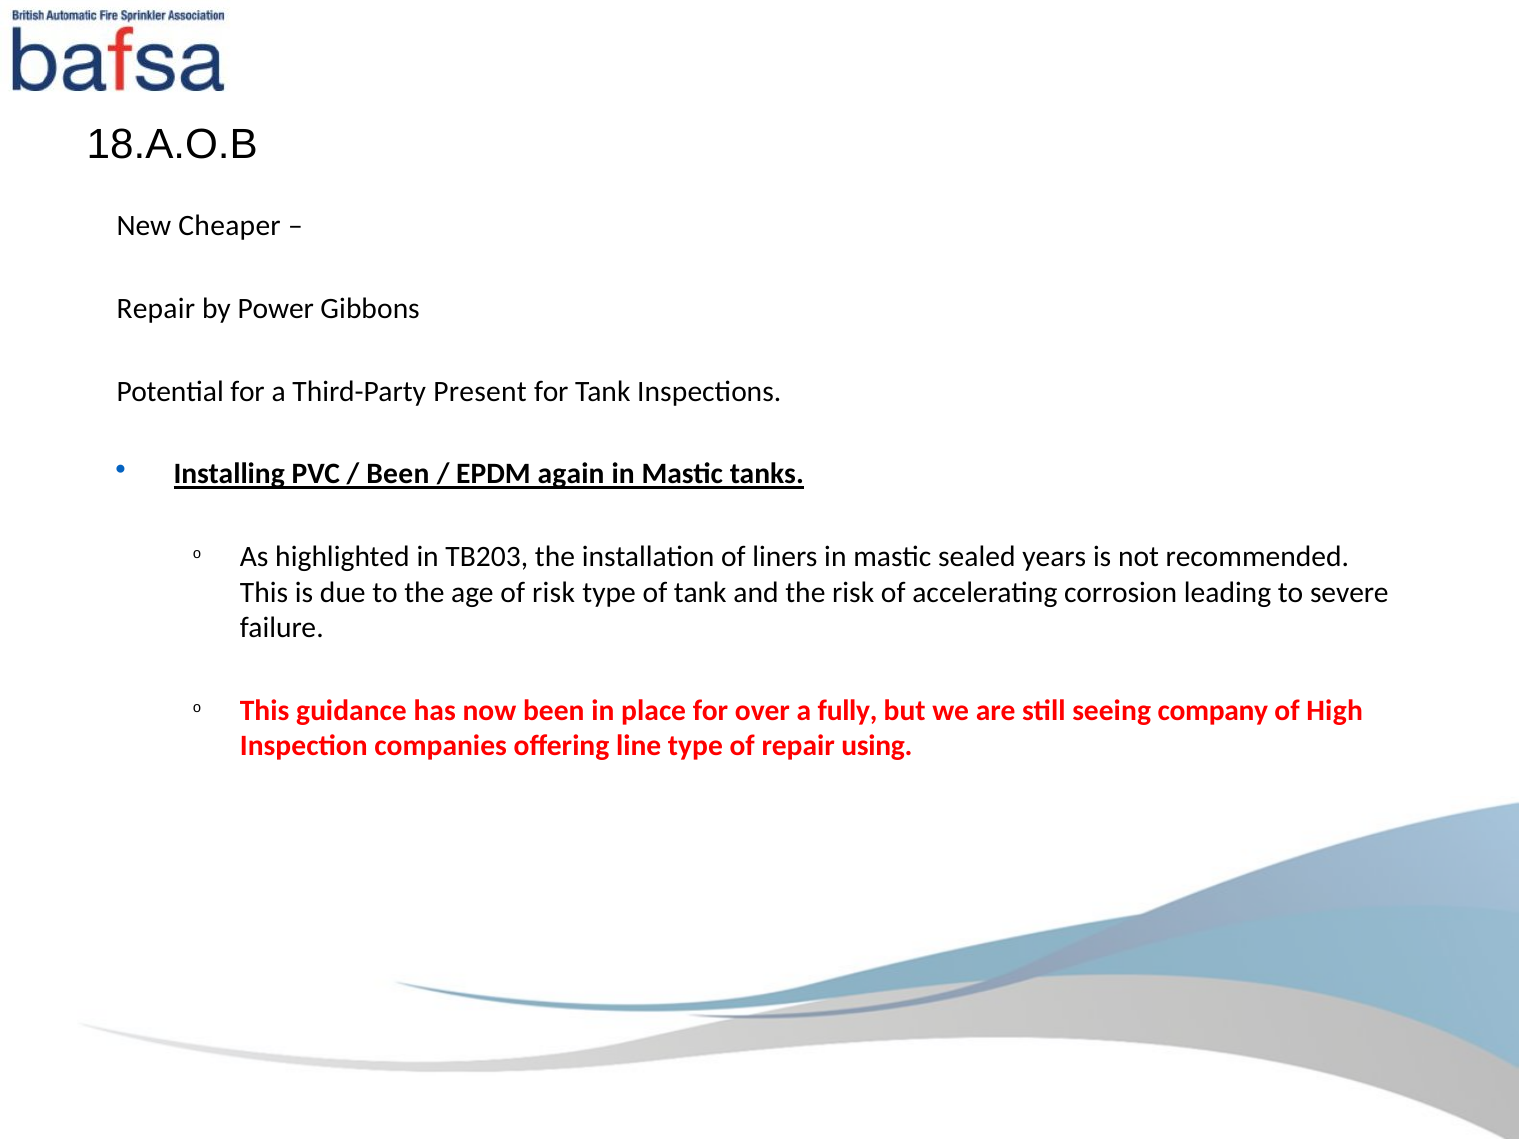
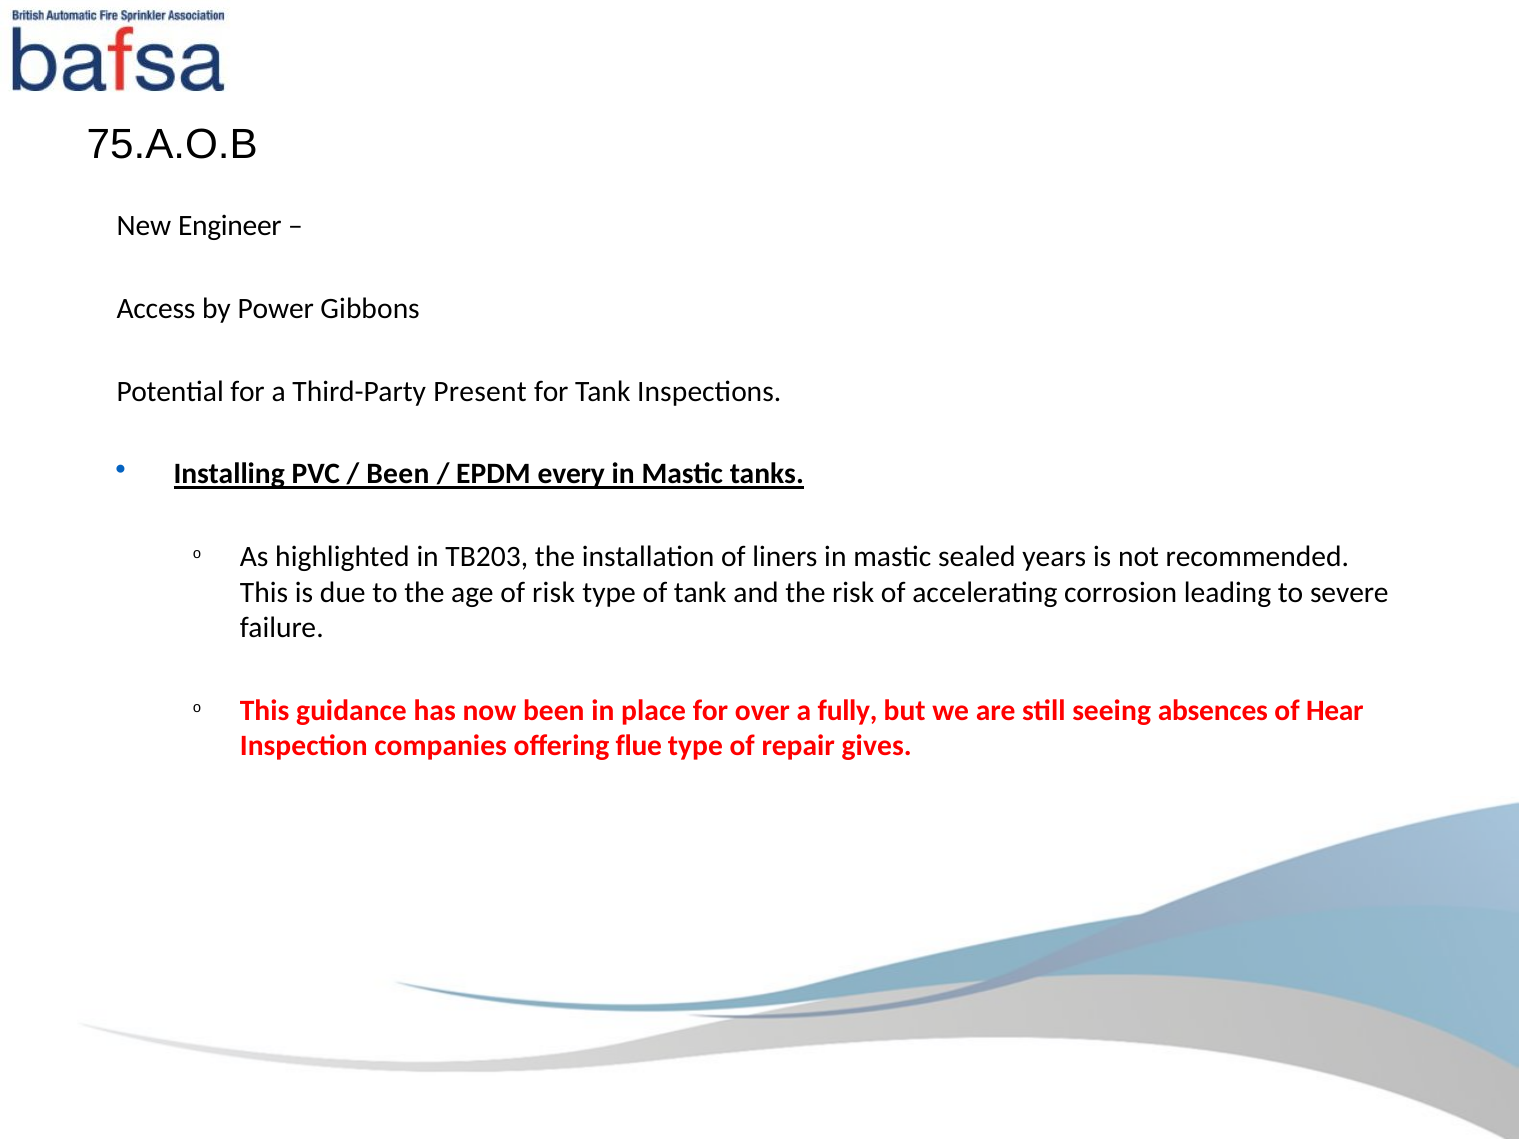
18.A.O.B: 18.A.O.B -> 75.A.O.B (172, 144)
Cheaper: Cheaper -> Engineer (230, 226)
Repair: Repair -> Access (156, 309)
again: again -> every (571, 474)
company: company -> absences (1213, 711)
High: High -> Hear (1335, 711)
line: line -> flue (639, 746)
using: using -> gives (877, 746)
